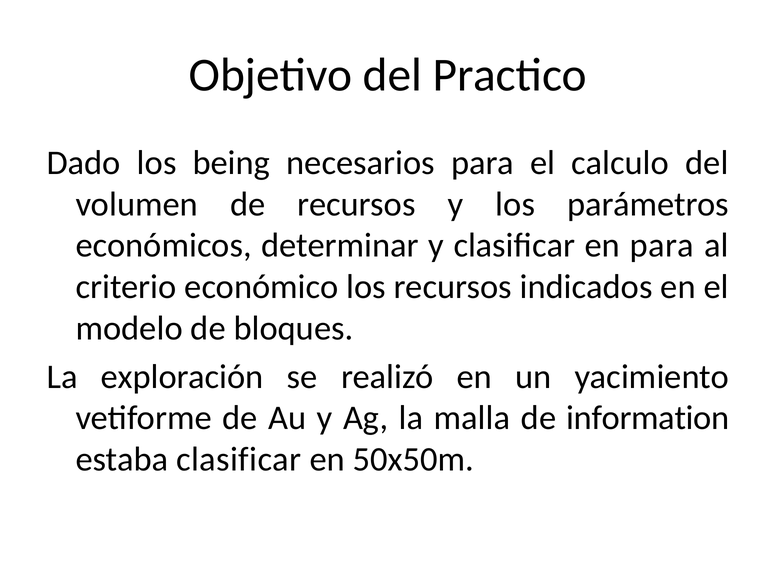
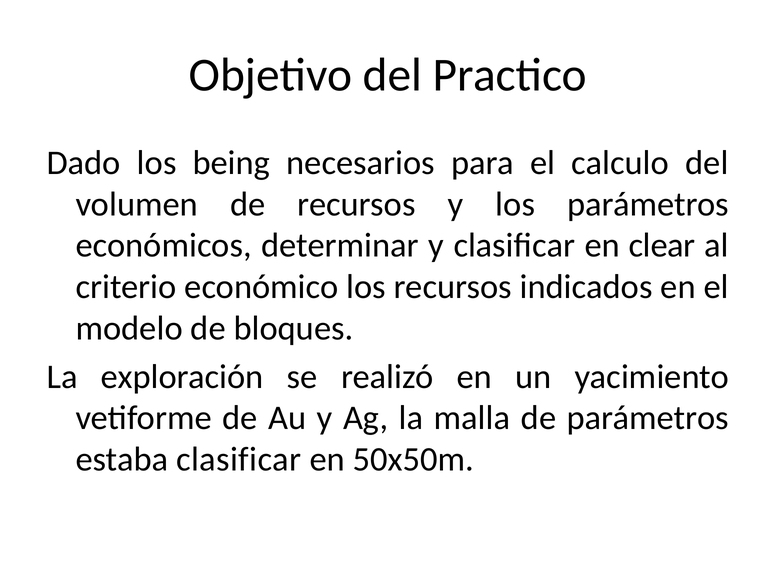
en para: para -> clear (662, 246)
de information: information -> parámetros (648, 418)
